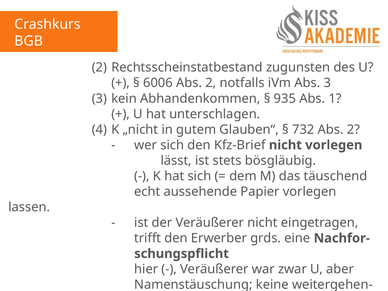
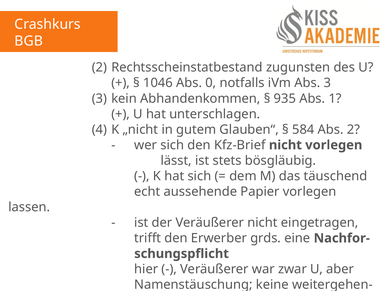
6006: 6006 -> 1046 (158, 83)
2: 2 -> 0 (211, 83)
732: 732 -> 584 (303, 130)
